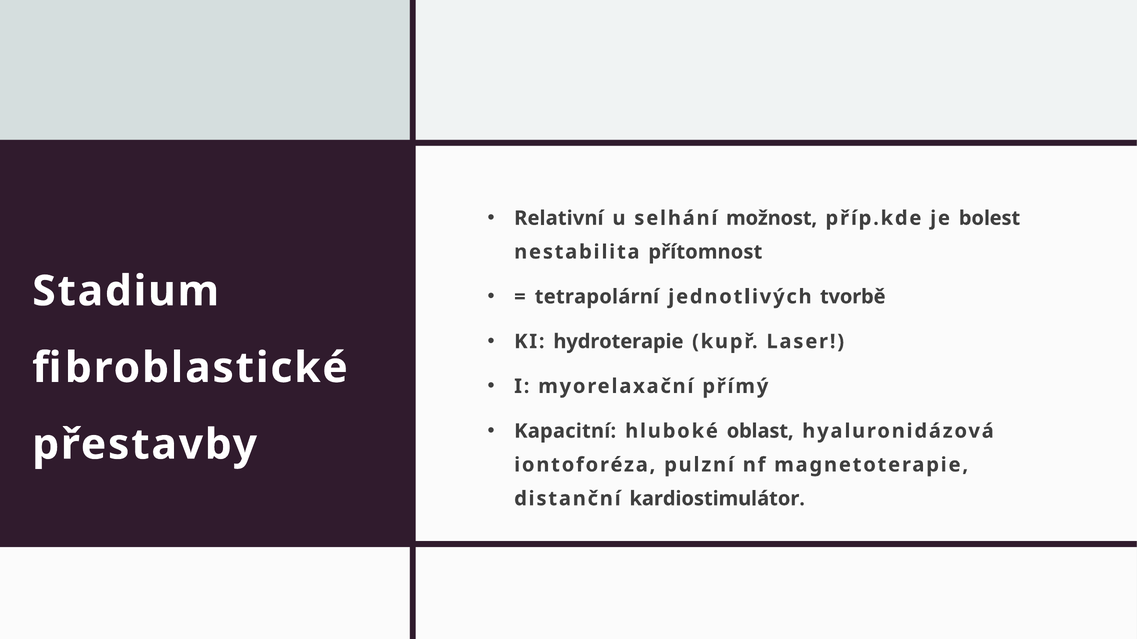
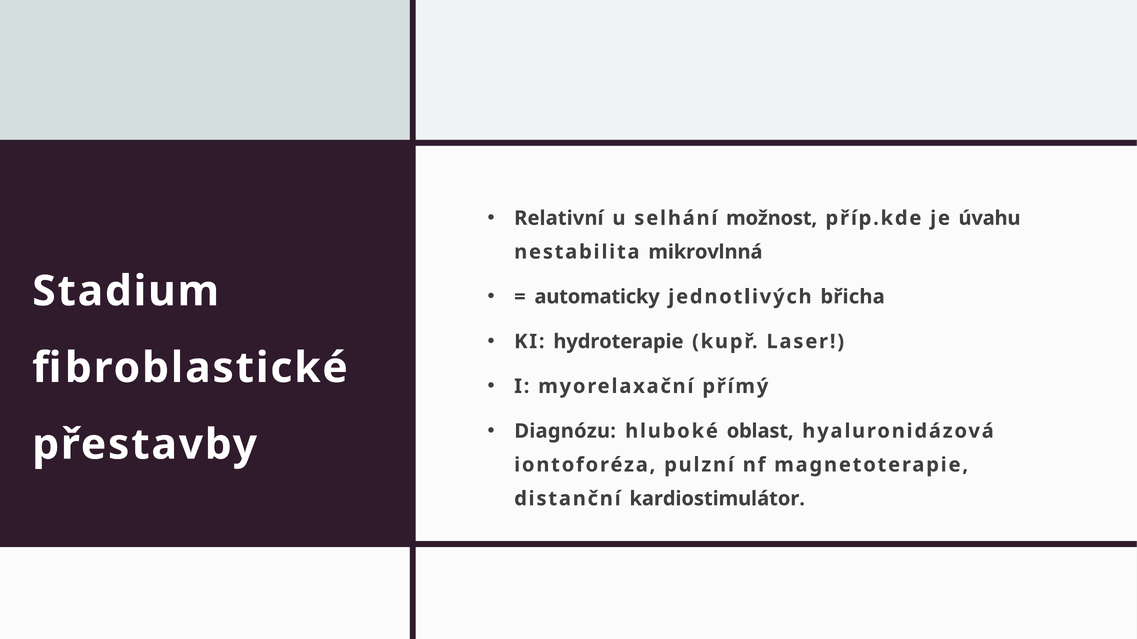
bolest: bolest -> úvahu (990, 218)
přítomnost: přítomnost -> mikrovlnná (705, 252)
tetrapolární: tetrapolární -> automaticky (597, 297)
tvorbě: tvorbě -> břicha (853, 297)
Kapacitní: Kapacitní -> Diagnózu (565, 431)
